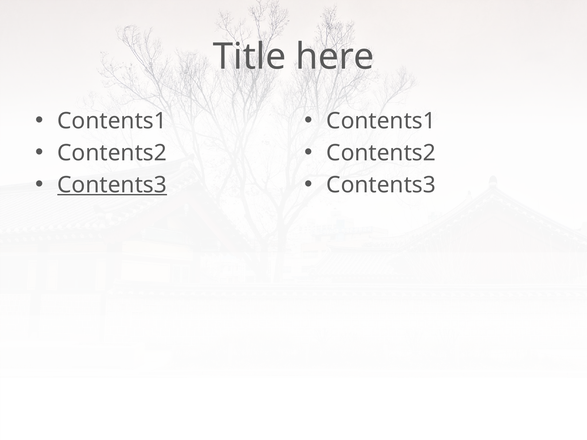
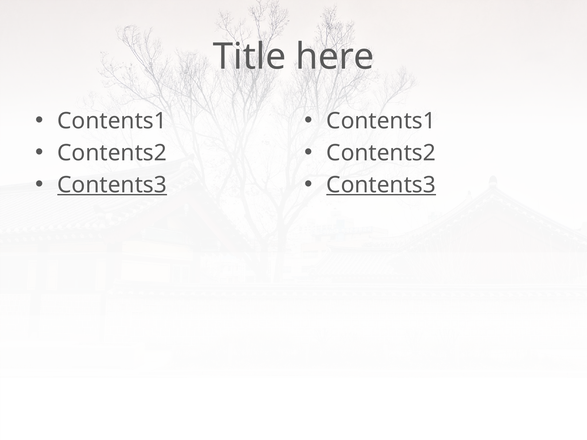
Contents3 underline: none -> present (381, 185)
